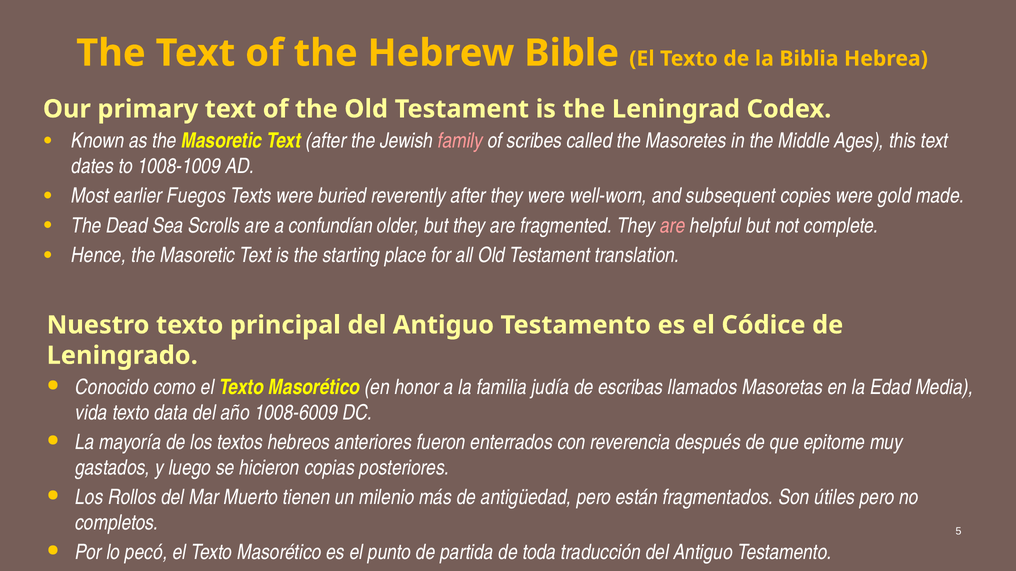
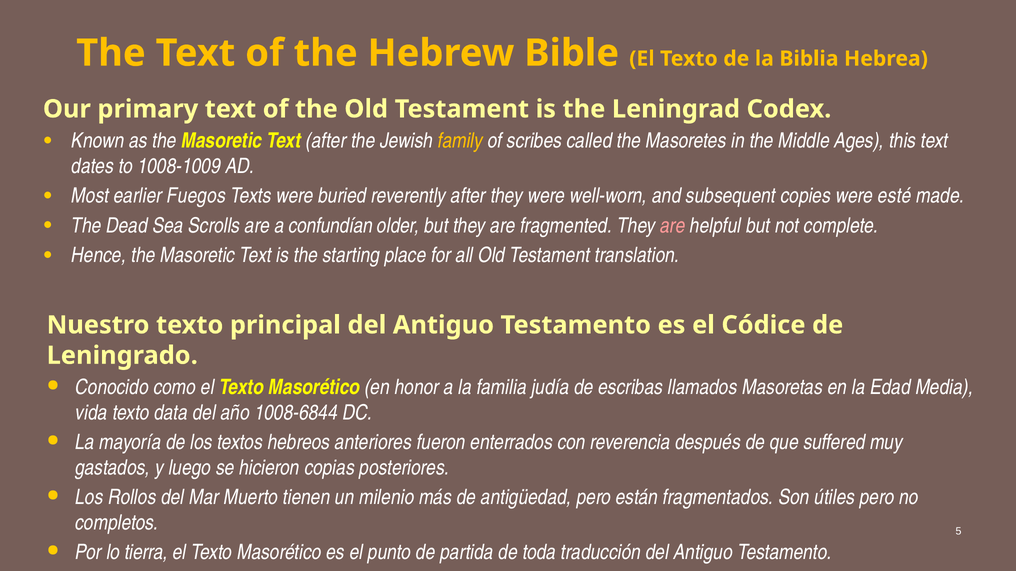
family colour: pink -> yellow (460, 141)
gold: gold -> esté (894, 196)
1008-6009: 1008-6009 -> 1008-6844 (296, 413)
epitome: epitome -> suffered (834, 443)
pecó: pecó -> tierra (146, 553)
